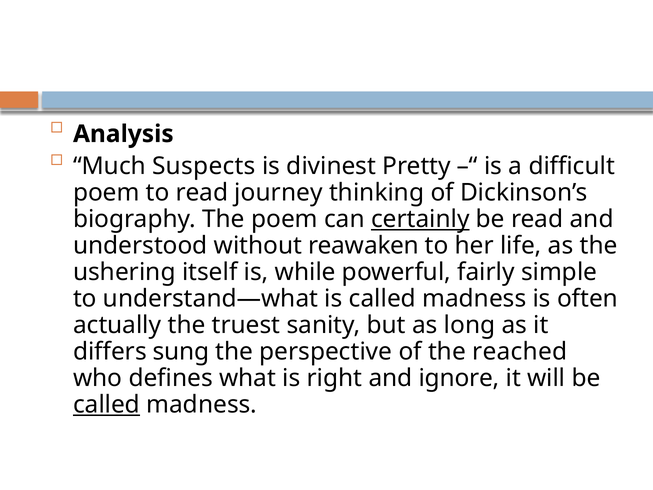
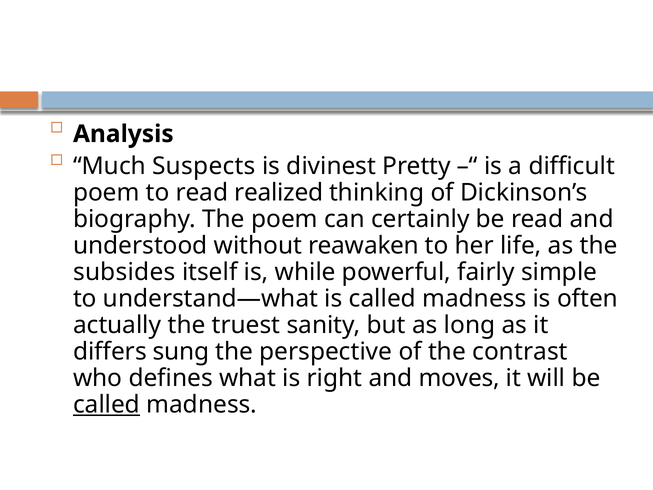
journey: journey -> realized (279, 193)
certainly underline: present -> none (420, 219)
ushering: ushering -> subsides (124, 272)
reached: reached -> contrast (520, 351)
ignore: ignore -> moves (459, 378)
